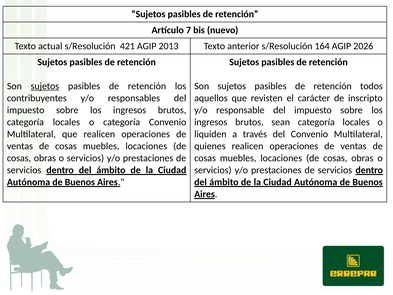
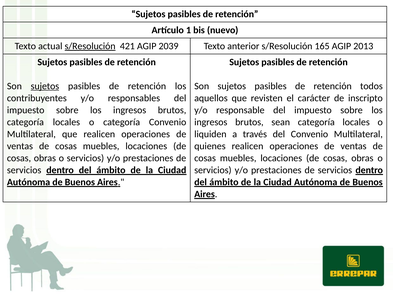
7: 7 -> 1 (189, 30)
s/Resolución underline: none -> present (90, 46)
2013: 2013 -> 2039 (169, 46)
164: 164 -> 165 (322, 46)
2026: 2026 -> 2013 (363, 46)
